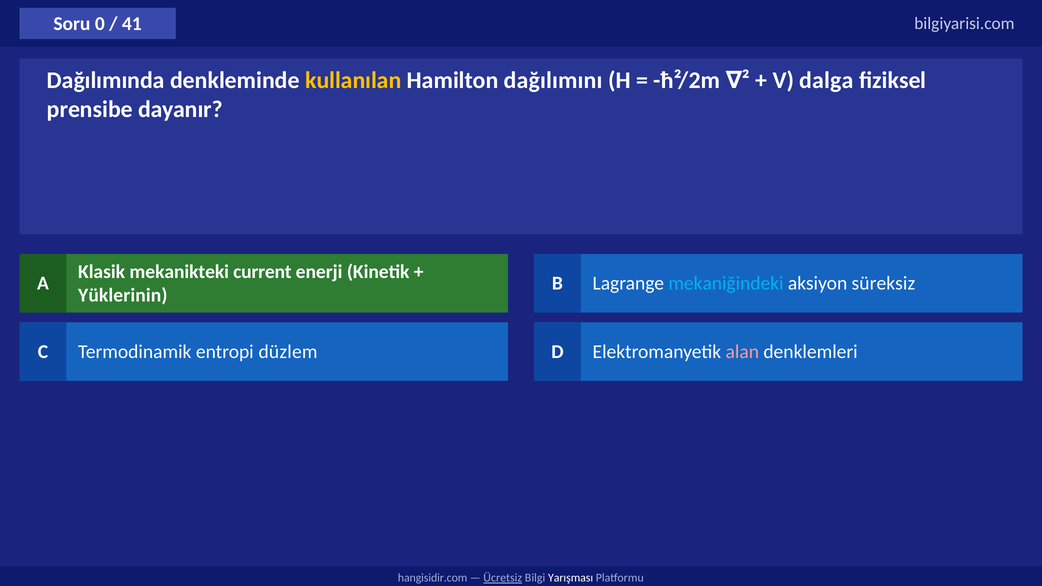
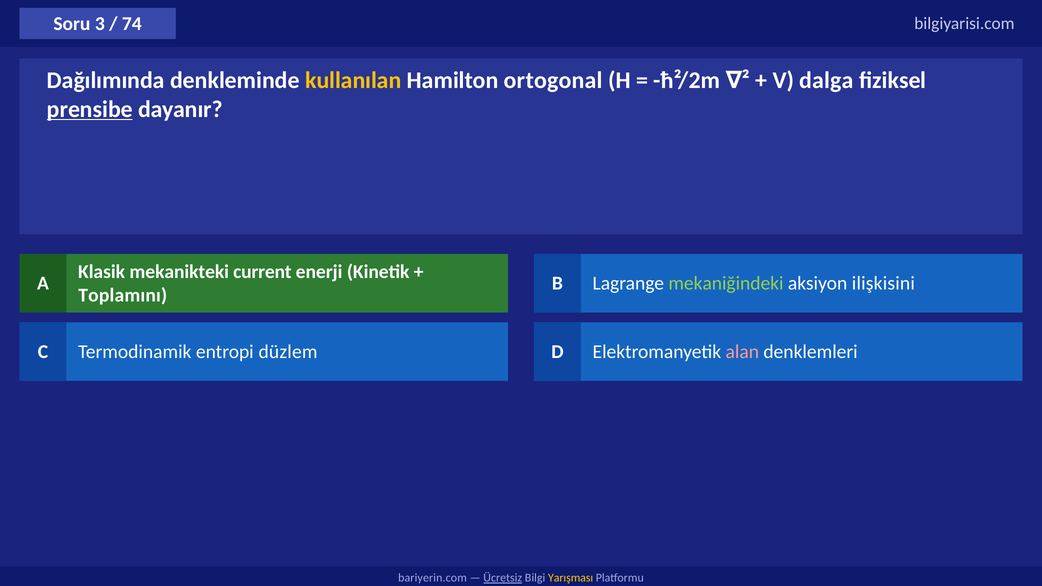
0: 0 -> 3 (100, 24)
41: 41 -> 74 (132, 24)
dağılımını: dağılımını -> ortogonal (553, 80)
prensibe underline: none -> present (90, 109)
mekaniğindeki colour: light blue -> light green (726, 284)
süreksiz: süreksiz -> ilişkisini (883, 284)
Yüklerinin: Yüklerinin -> Toplamını (123, 295)
hangisidir.com: hangisidir.com -> bariyerin.com (432, 578)
Yarışması colour: white -> yellow (571, 578)
